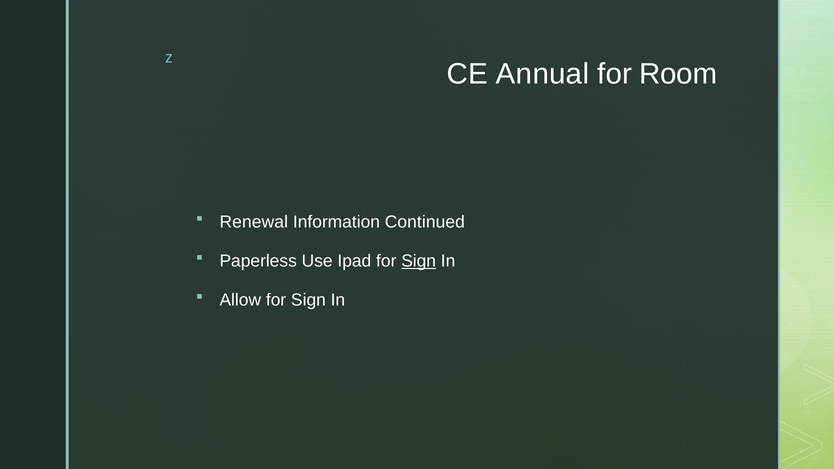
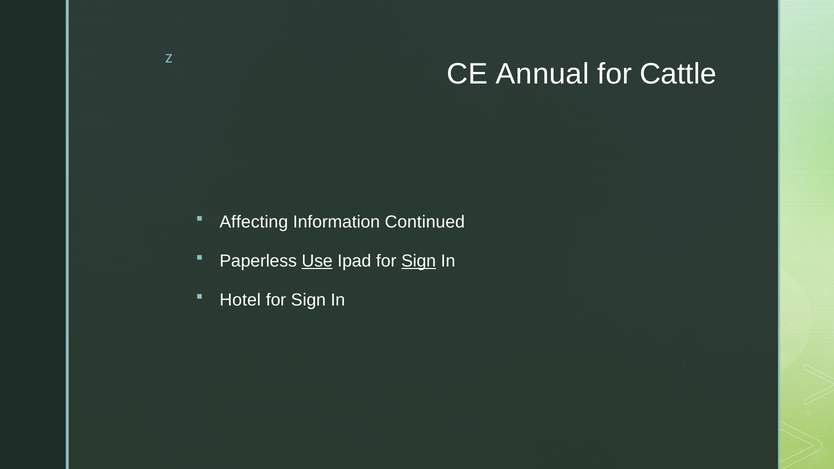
Room: Room -> Cattle (678, 74)
Renewal: Renewal -> Affecting (254, 222)
Use underline: none -> present (317, 261)
Allow: Allow -> Hotel (240, 300)
